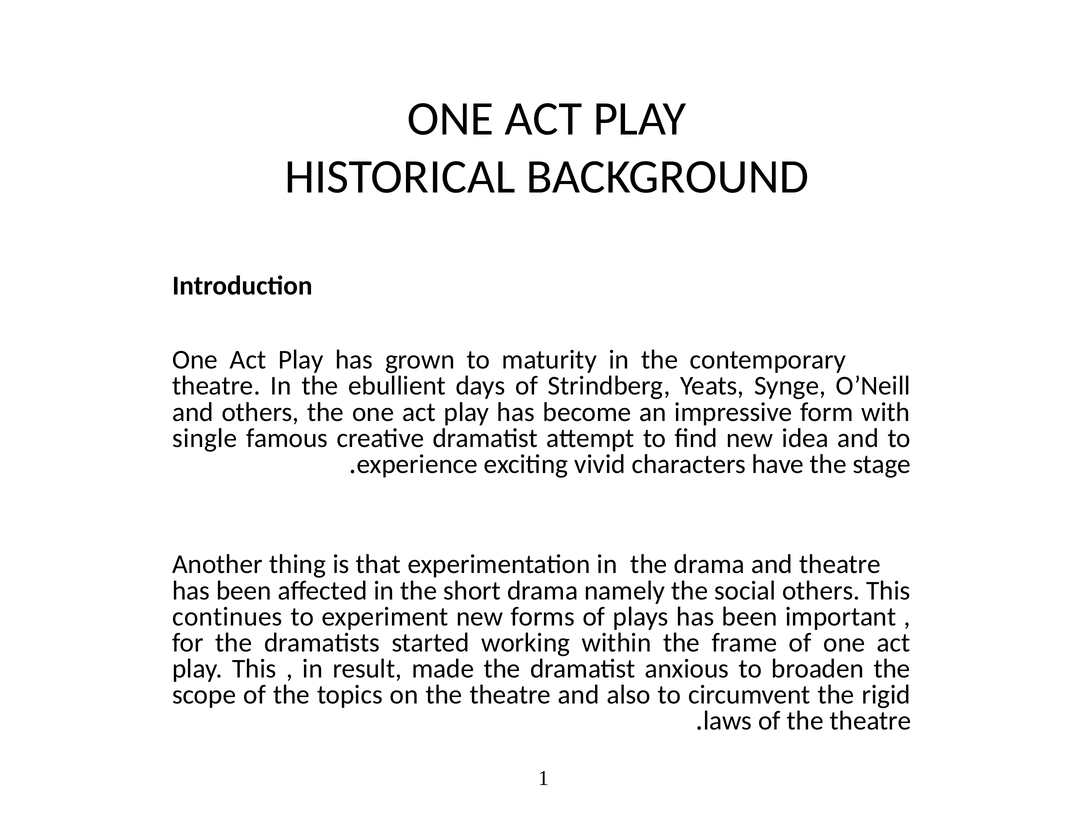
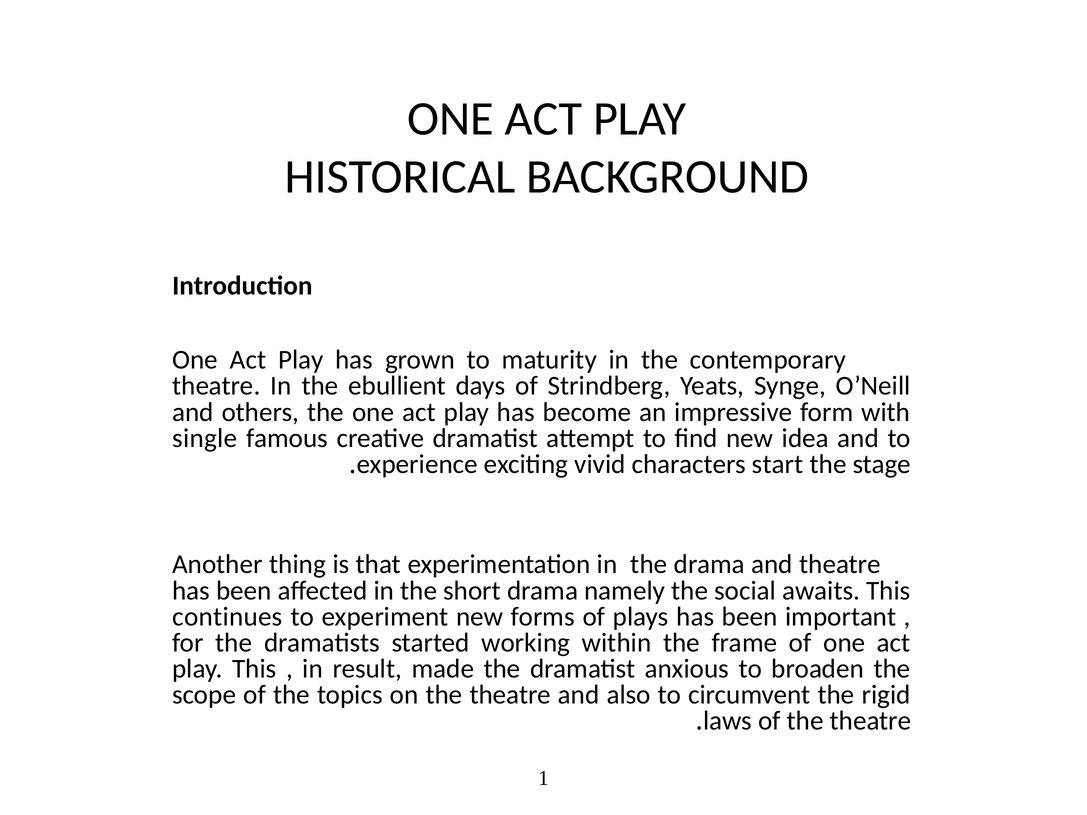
have: have -> start (778, 464)
social others: others -> awaits (821, 591)
